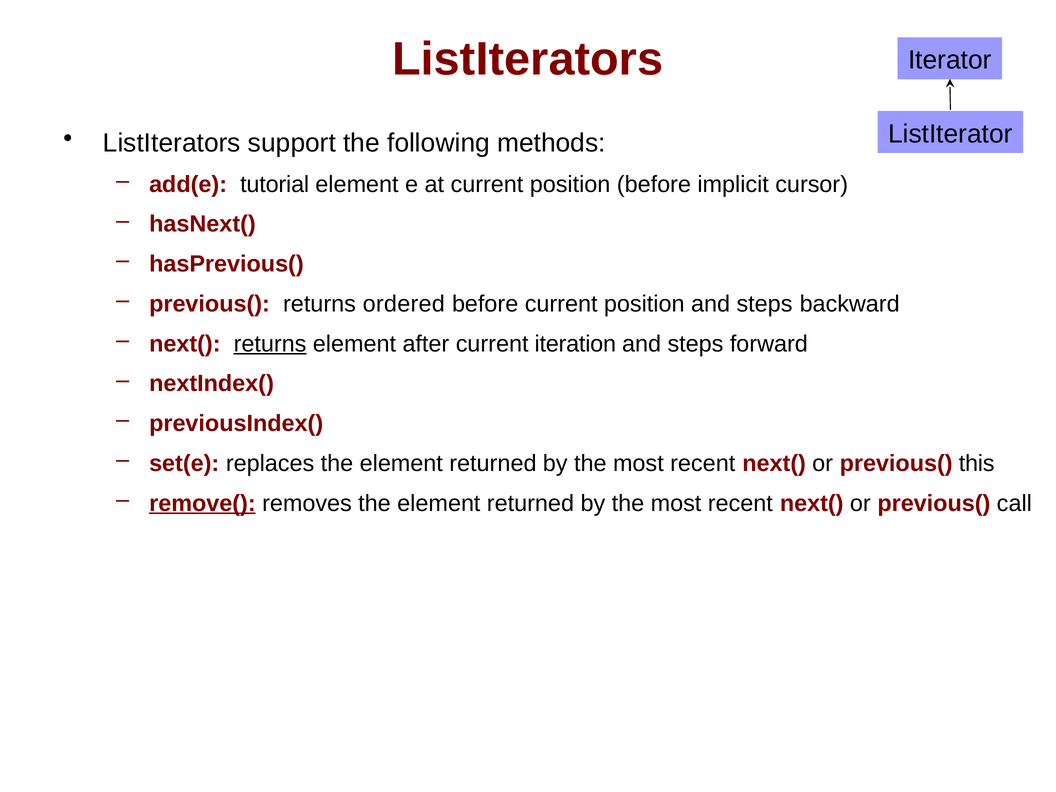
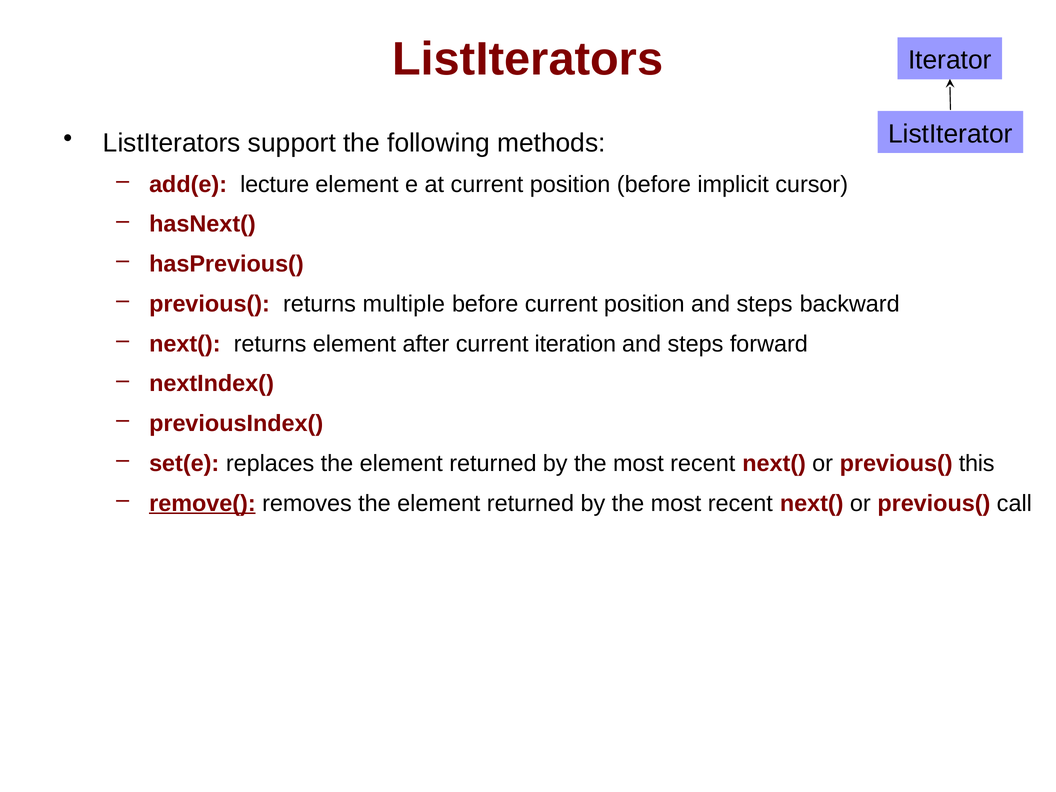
tutorial: tutorial -> lecture (275, 184)
ordered: ordered -> multiple (404, 304)
returns underline: present -> none (270, 344)
